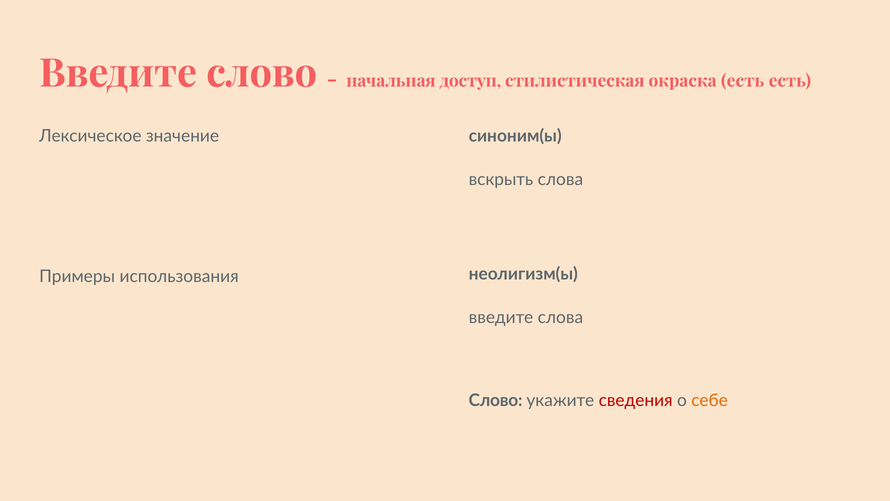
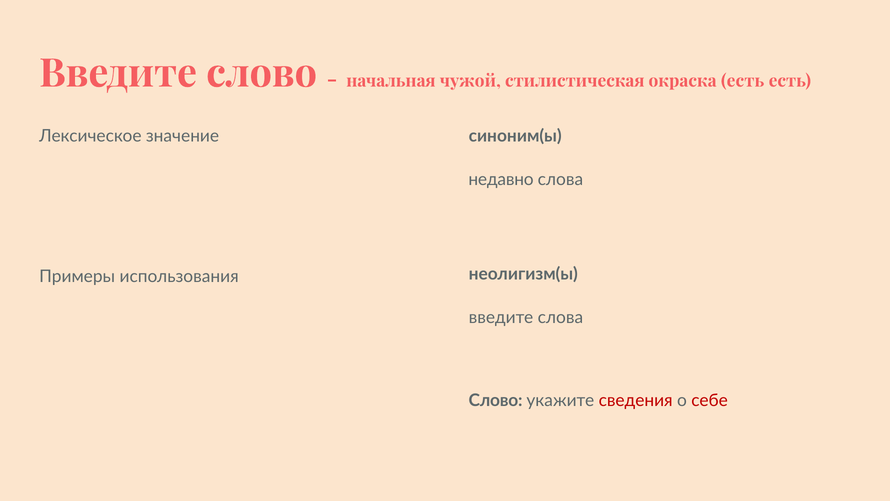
доступ: доступ -> чужой (470, 81)
вскрыть: вскрыть -> недавно (501, 179)
себе colour: orange -> red (710, 400)
